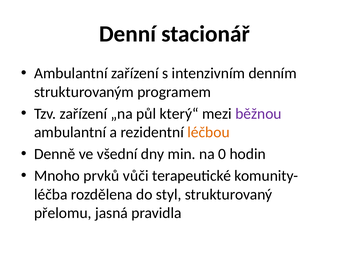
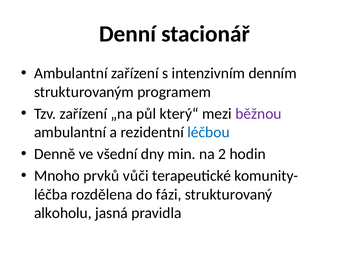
léčbou colour: orange -> blue (209, 132)
0: 0 -> 2 (222, 154)
styl: styl -> fázi (169, 194)
přelomu: přelomu -> alkoholu (63, 213)
